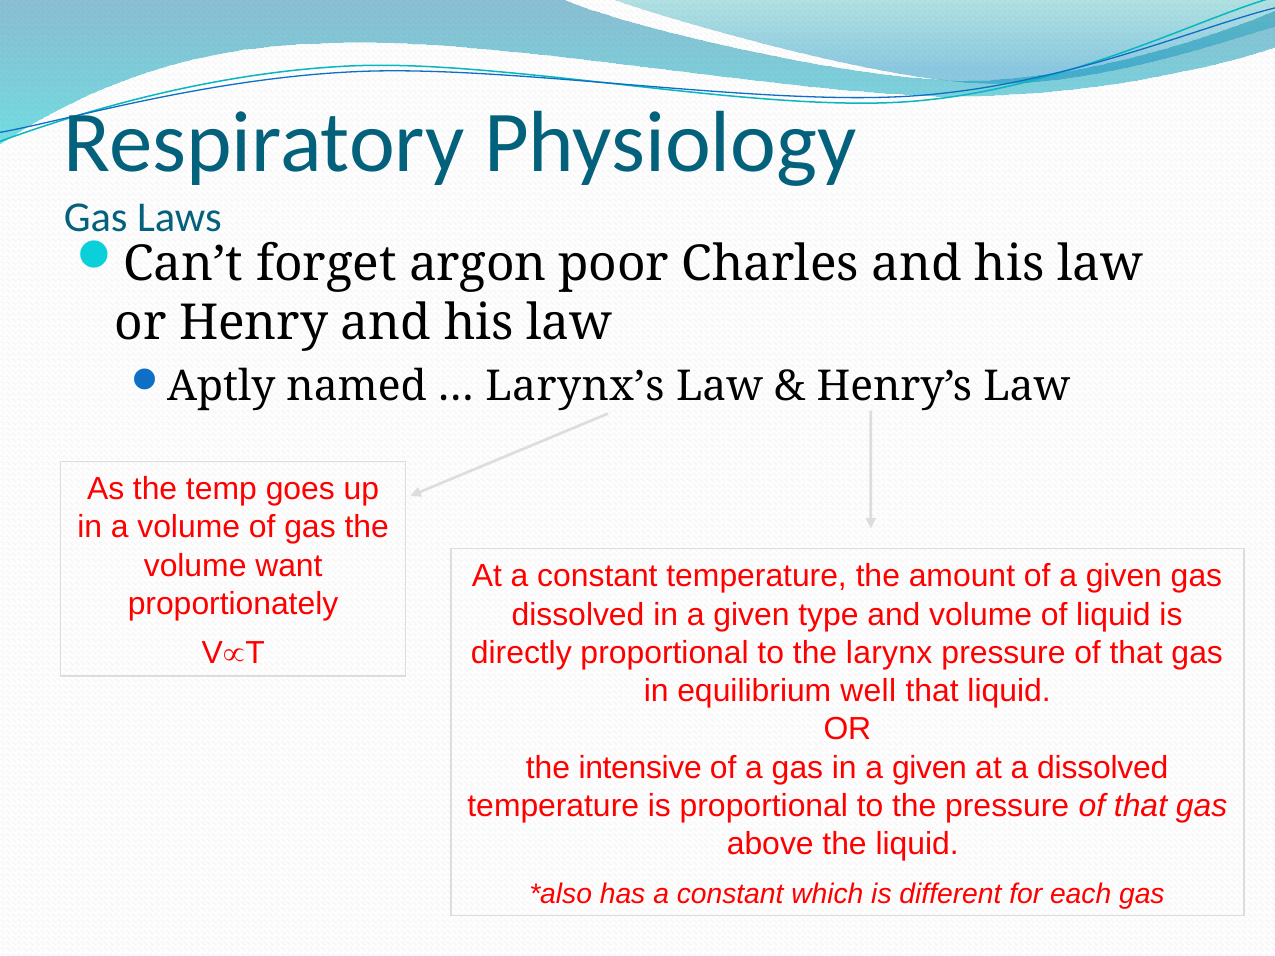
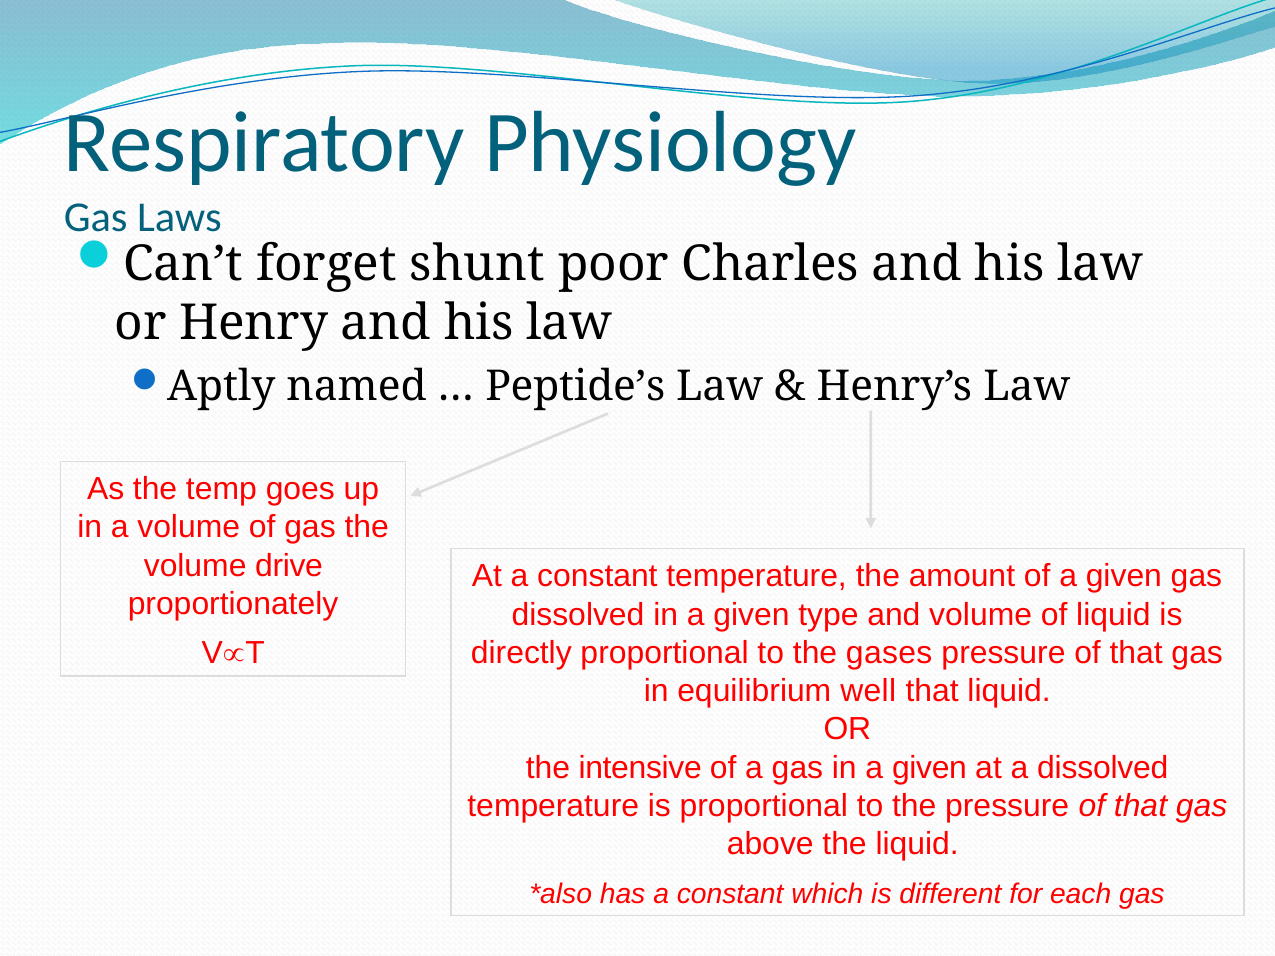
argon: argon -> shunt (478, 264)
Larynx’s: Larynx’s -> Peptide’s (575, 387)
want: want -> drive (289, 566)
larynx: larynx -> gases (889, 653)
